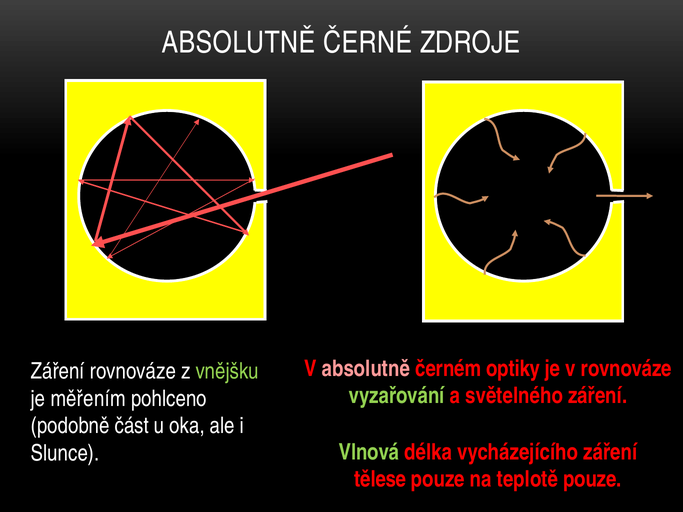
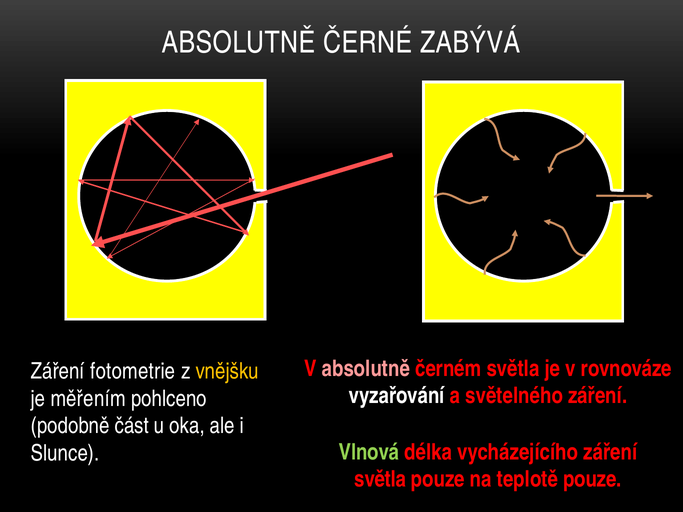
ZDROJE: ZDROJE -> ZABÝVÁ (470, 43)
černém optiky: optiky -> světla (513, 369)
Záření rovnováze: rovnováze -> fotometrie (133, 372)
vnějšku colour: light green -> yellow (227, 372)
vyzařování colour: light green -> white (397, 396)
tělese: tělese -> světla (380, 480)
